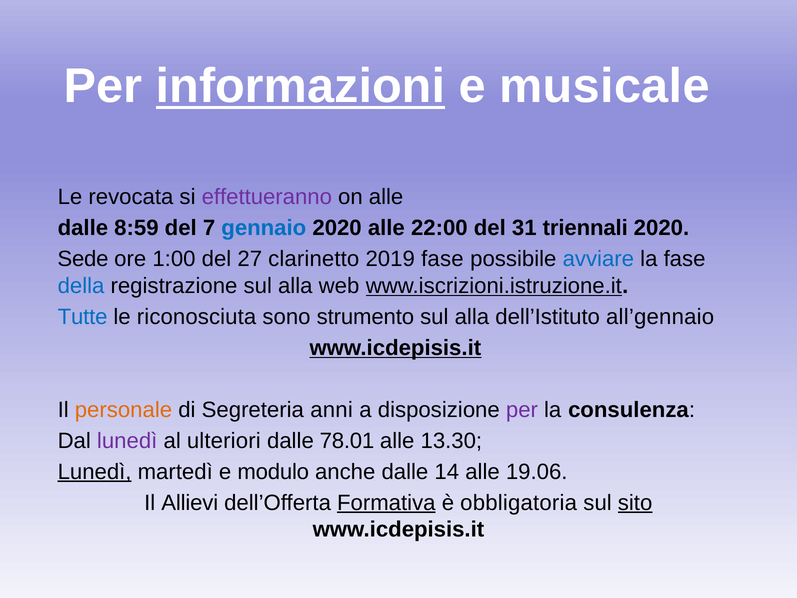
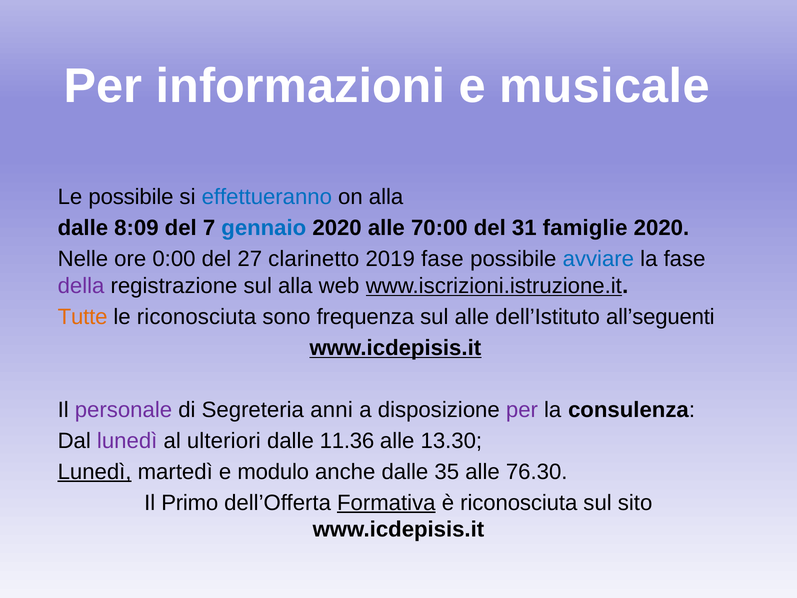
informazioni underline: present -> none (300, 86)
Le revocata: revocata -> possibile (131, 197)
effettueranno colour: purple -> blue (267, 197)
on alle: alle -> alla (386, 197)
8:59: 8:59 -> 8:09 (136, 228)
22:00: 22:00 -> 70:00 (439, 228)
triennali: triennali -> famiglie (585, 228)
Sede: Sede -> Nelle (83, 259)
1:00: 1:00 -> 0:00 (174, 259)
della colour: blue -> purple (81, 286)
Tutte colour: blue -> orange (83, 317)
strumento: strumento -> frequenza (365, 317)
alla: alla -> alle (472, 317)
all’gennaio: all’gennaio -> all’seguenti (660, 317)
personale colour: orange -> purple (123, 410)
78.01: 78.01 -> 11.36 (347, 441)
14: 14 -> 35 (447, 472)
19.06: 19.06 -> 76.30 (537, 472)
Allievi: Allievi -> Primo (190, 503)
è obbligatoria: obbligatoria -> riconosciuta (519, 503)
sito underline: present -> none (635, 503)
